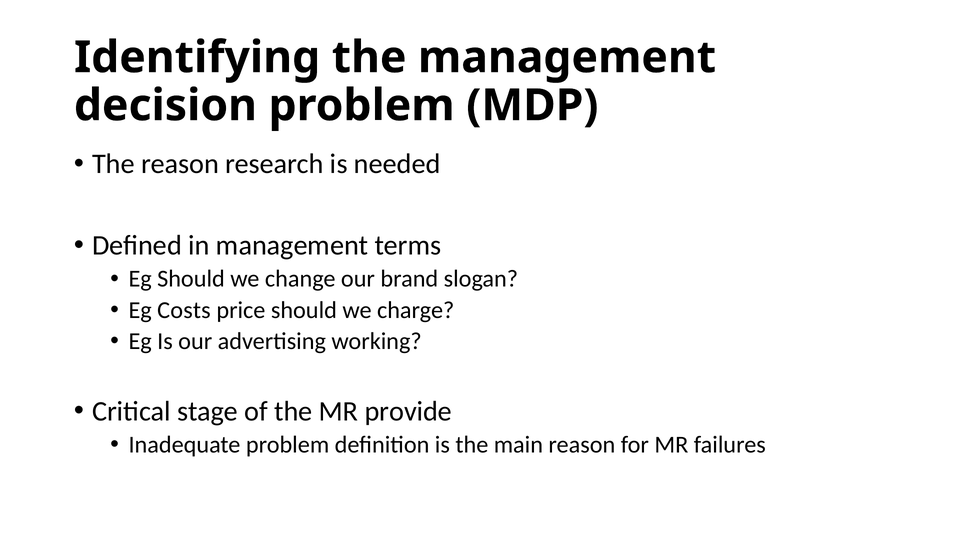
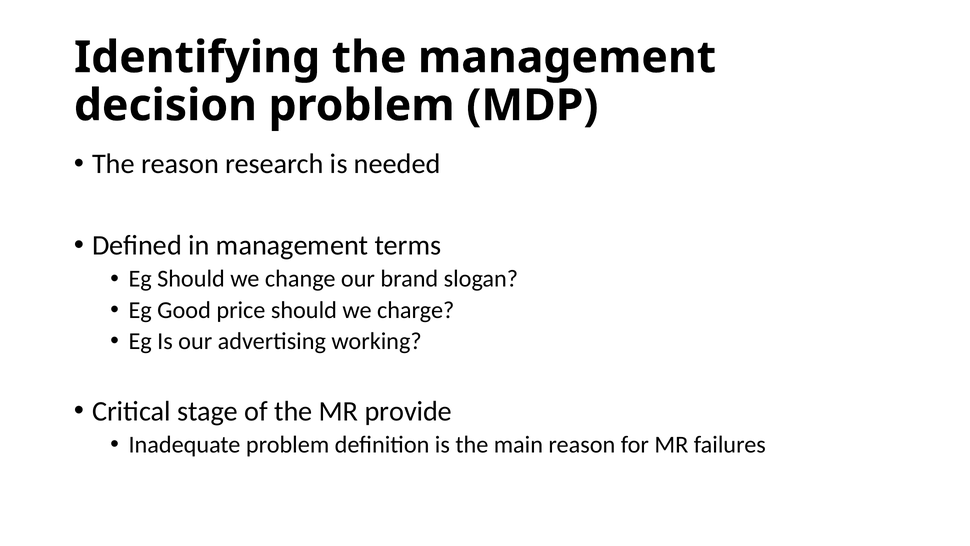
Costs: Costs -> Good (184, 310)
